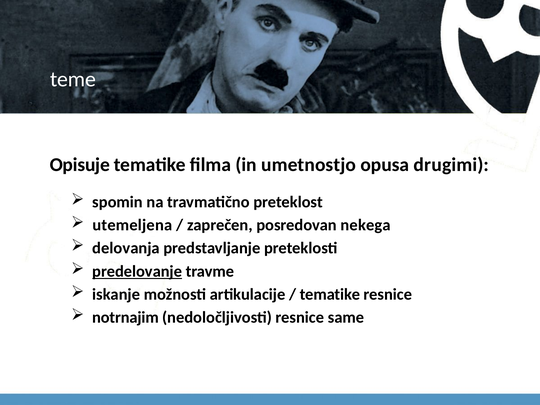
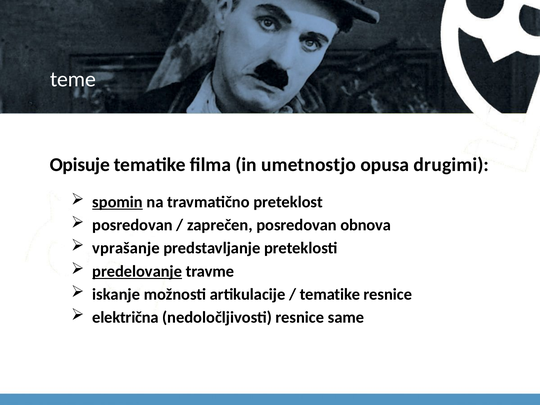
spomin underline: none -> present (118, 202)
utemeljena: utemeljena -> posredovan (132, 225)
nekega: nekega -> obnova (366, 225)
delovanja: delovanja -> vprašanje (126, 248)
notrnajim: notrnajim -> električna (125, 317)
